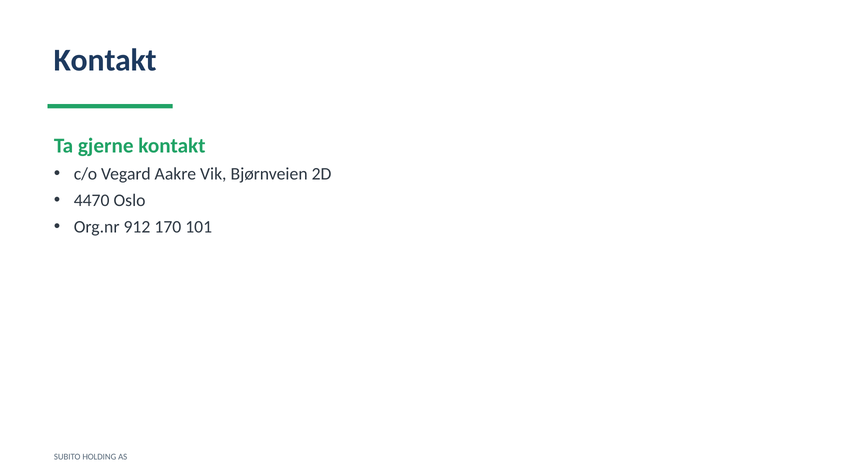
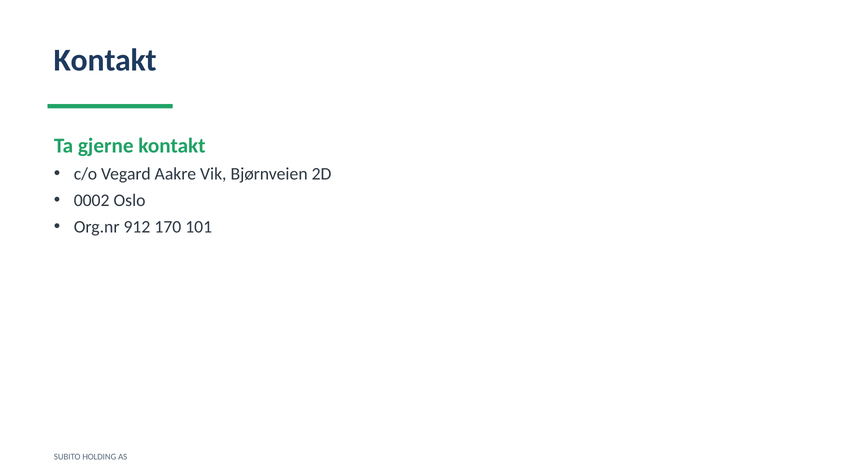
4470: 4470 -> 0002 (92, 201)
